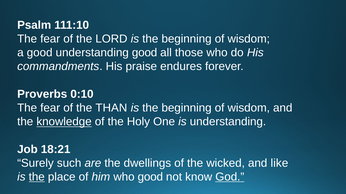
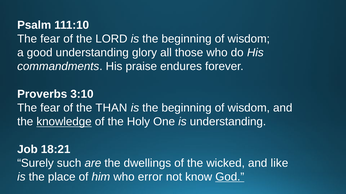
understanding good: good -> glory (145, 53)
0:10: 0:10 -> 3:10 (82, 94)
the underline: present -> none (37, 177)
who good: good -> error (150, 177)
